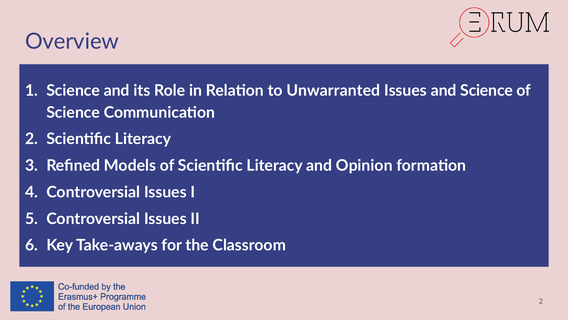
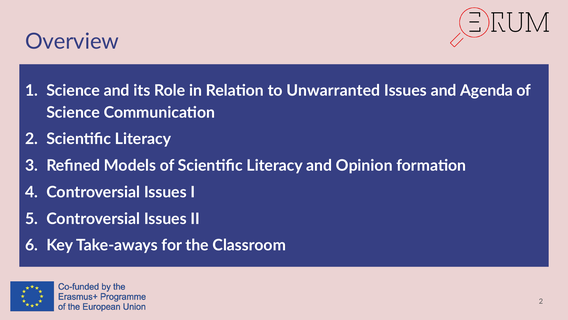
and Science: Science -> Agenda (487, 91)
